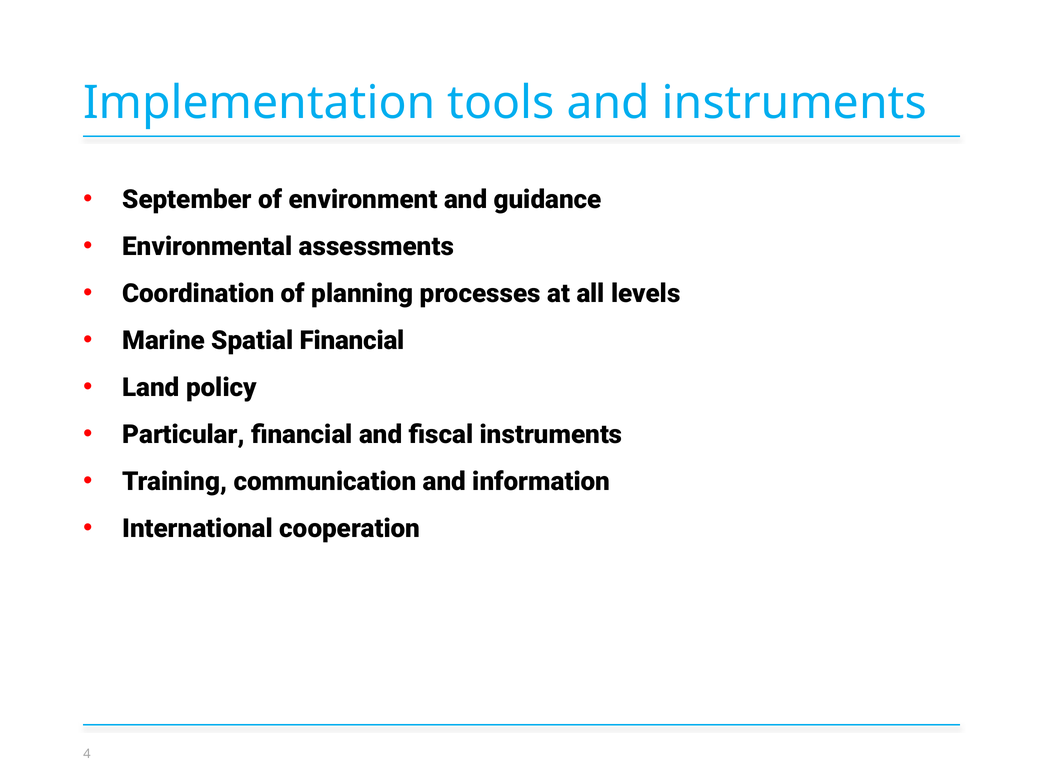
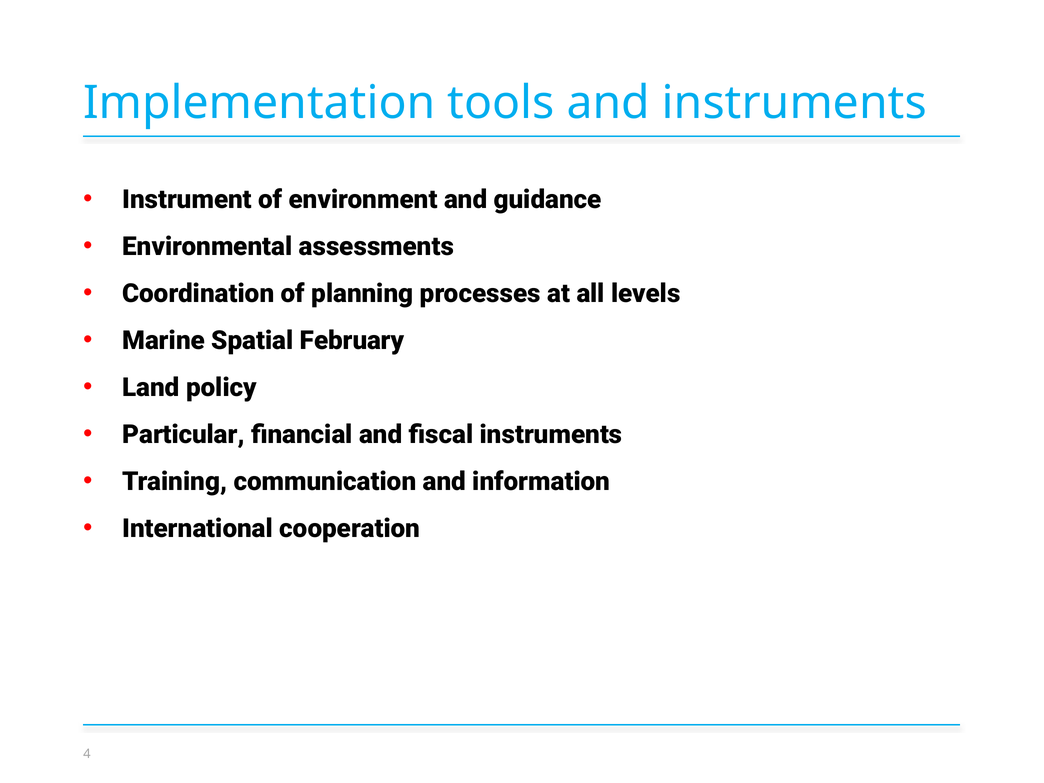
September: September -> Instrument (187, 200)
Spatial Financial: Financial -> February (352, 341)
